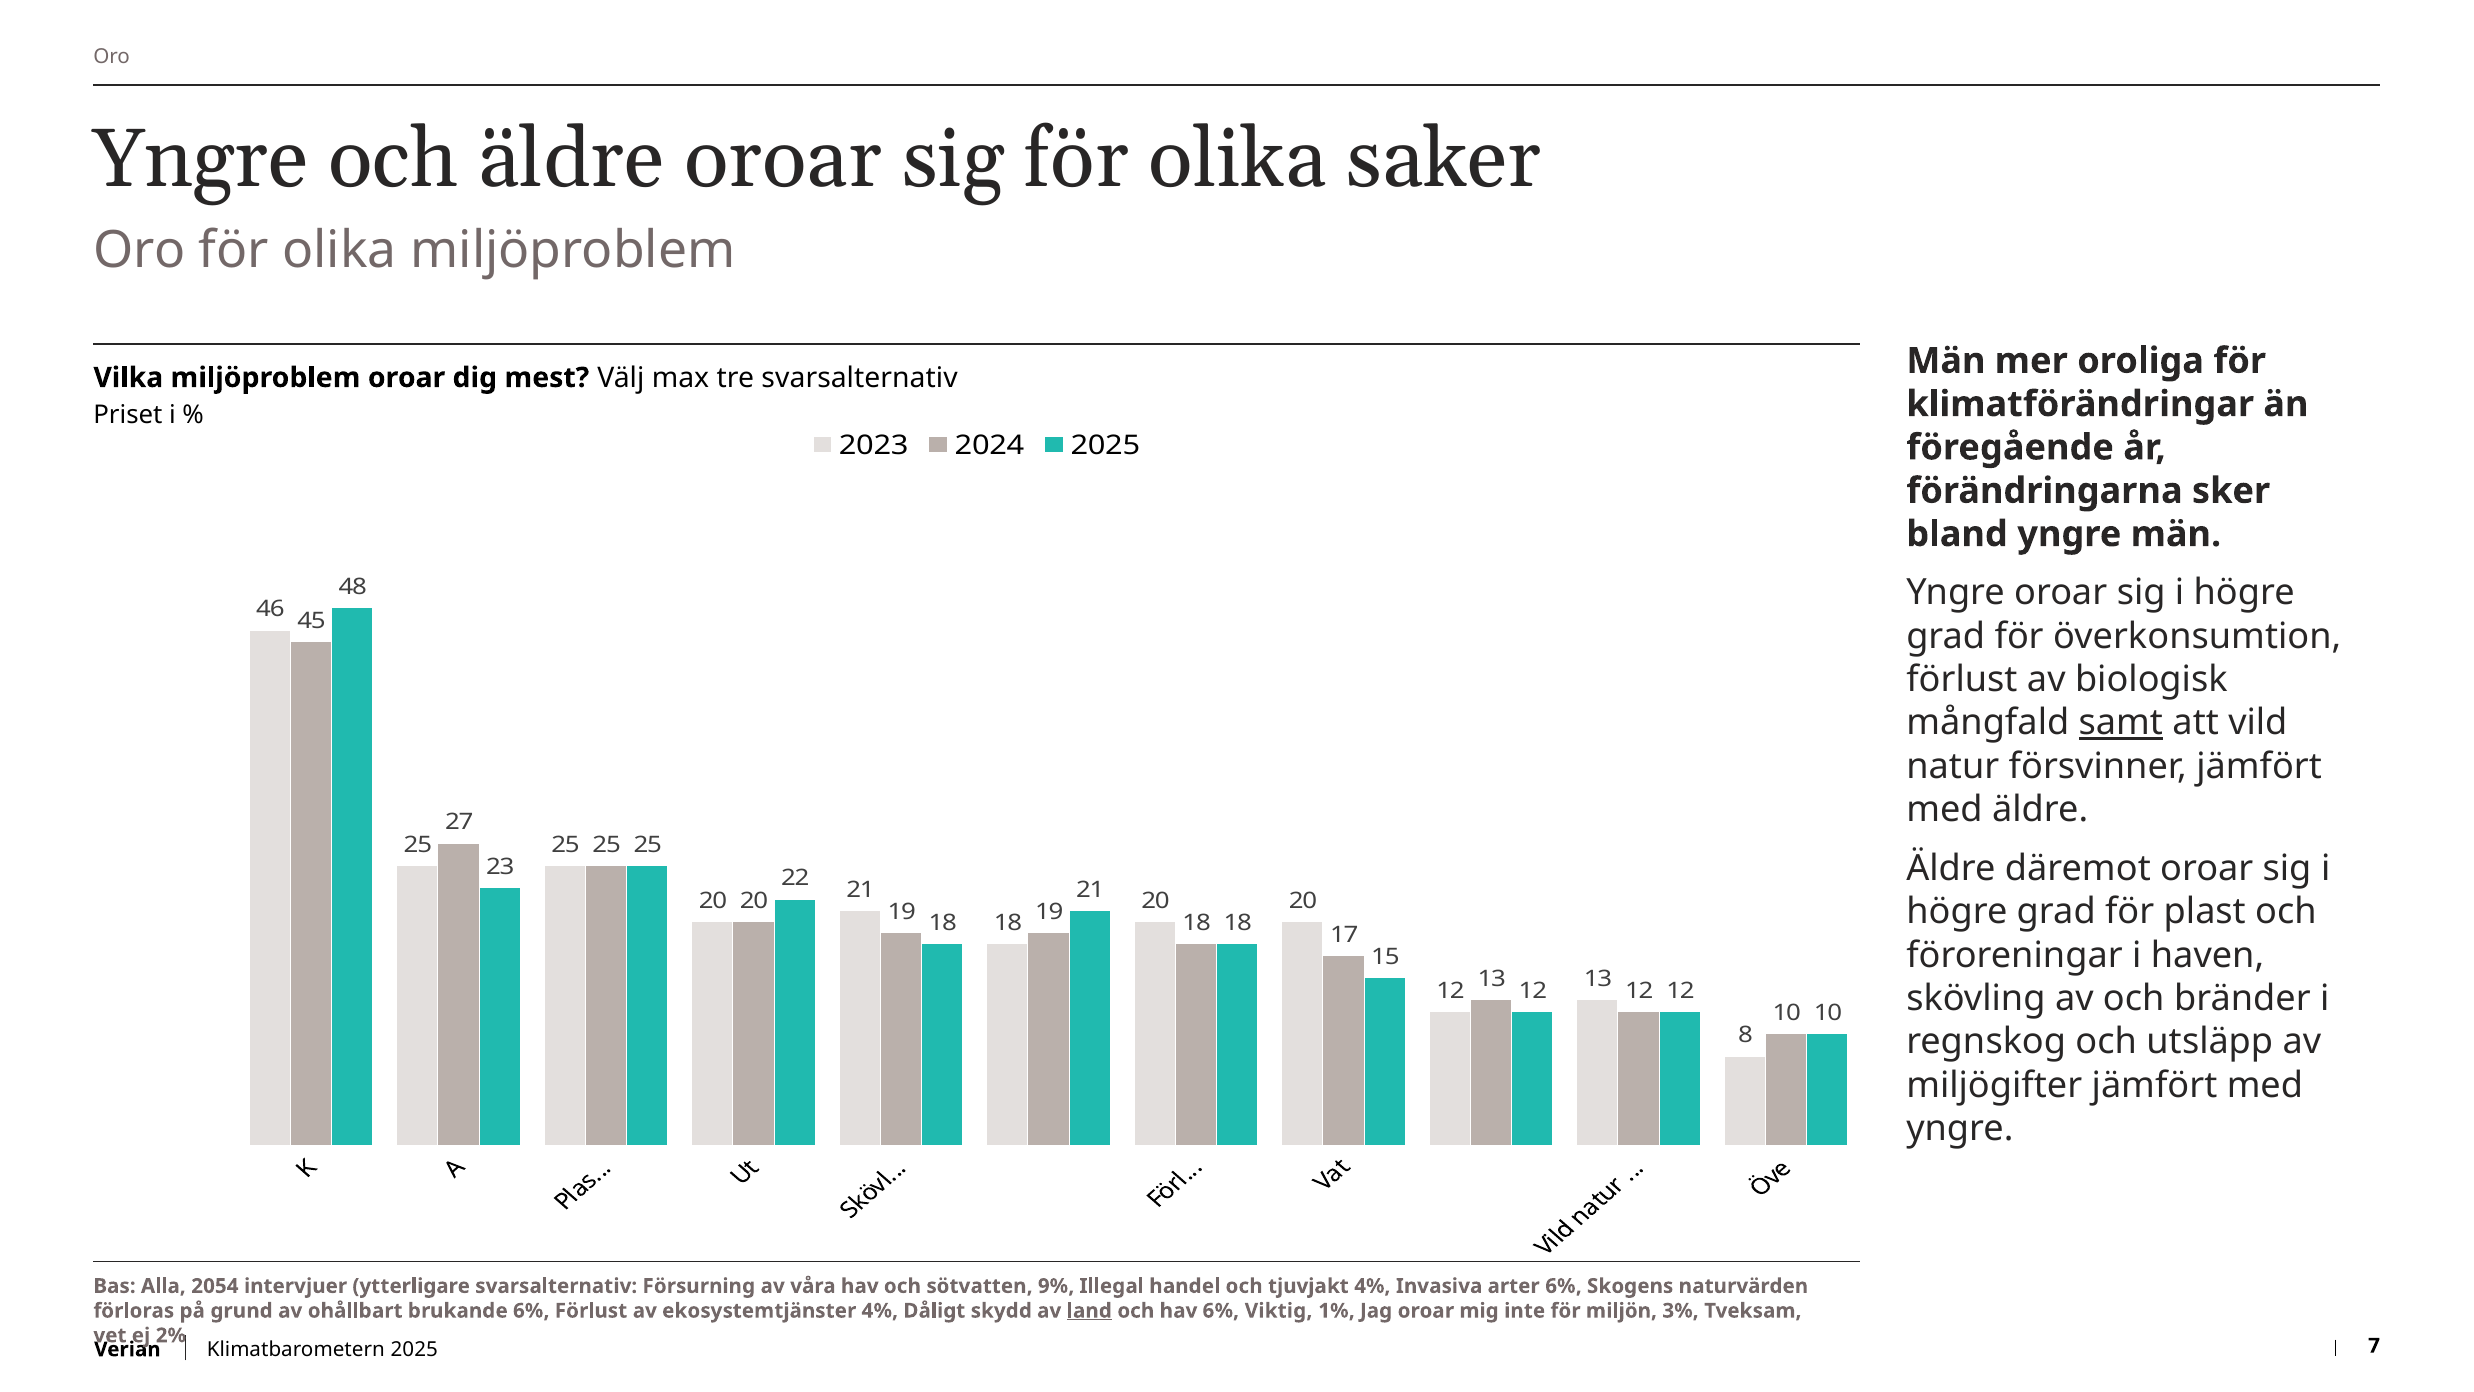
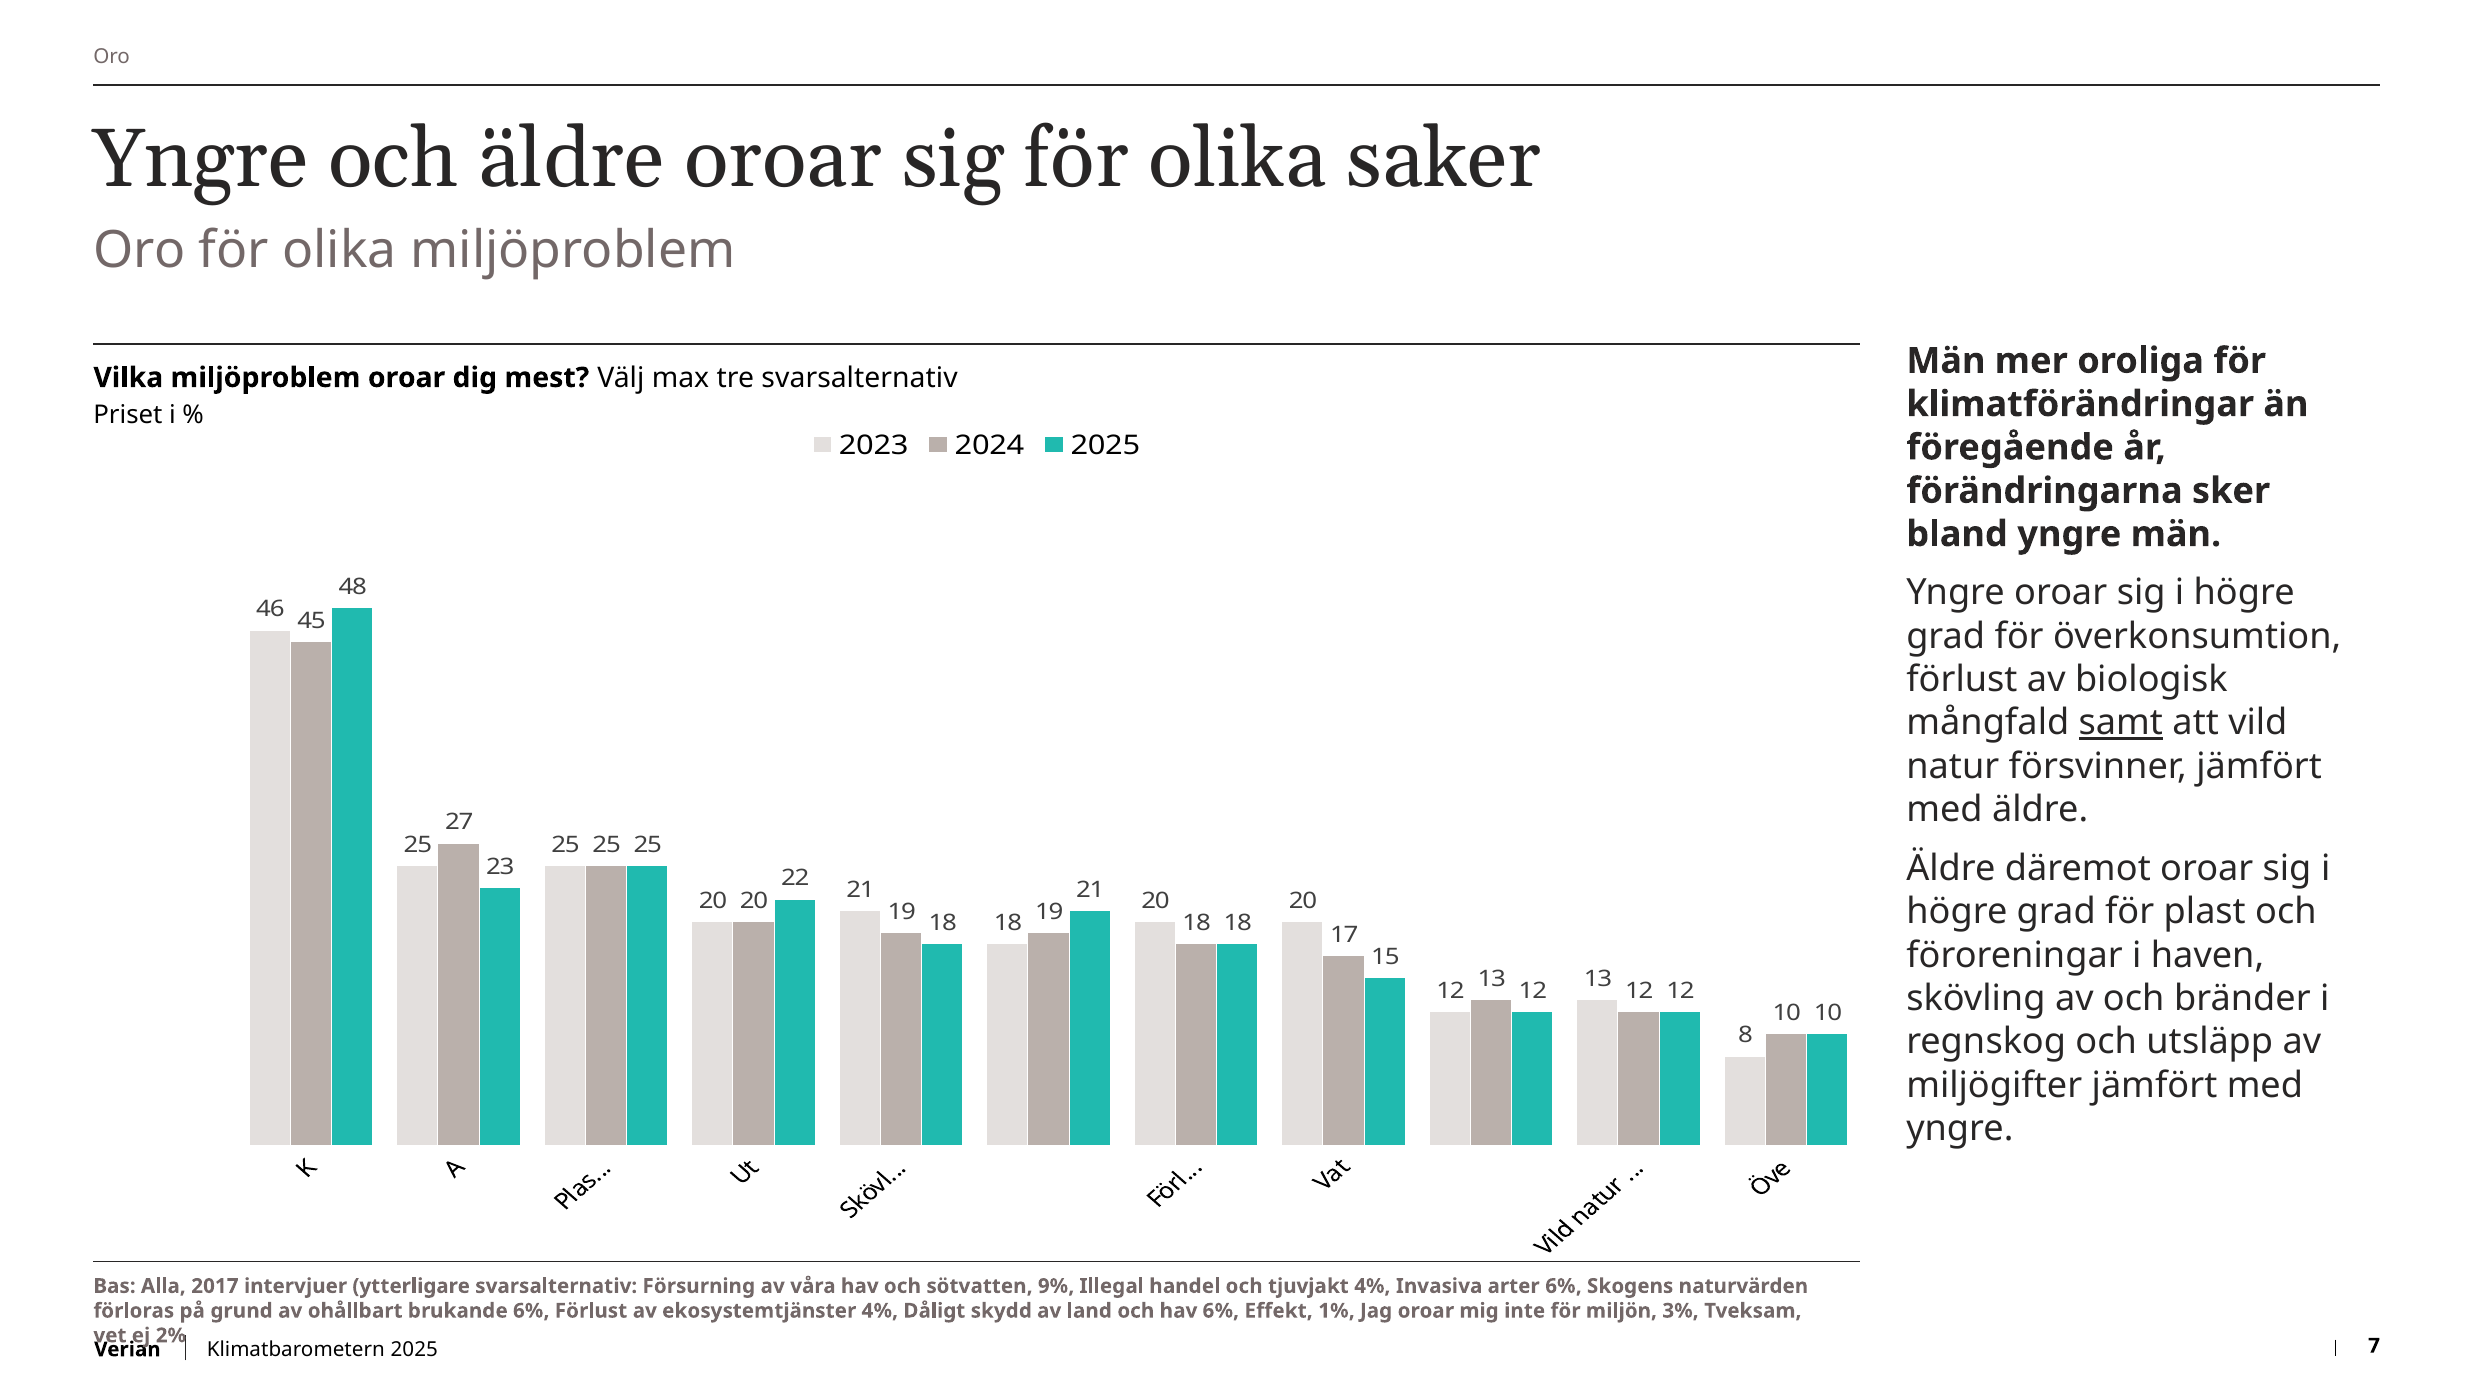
2054: 2054 -> 2017 (215, 1286)
land underline: present -> none (1089, 1310)
Viktig: Viktig -> Effekt (1279, 1310)
